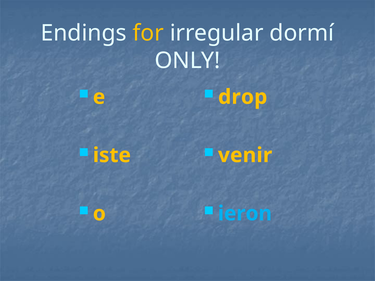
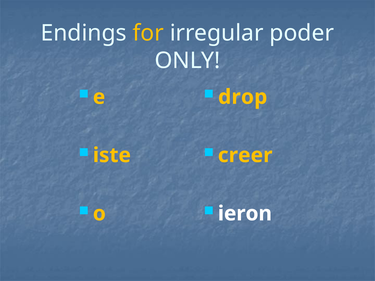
dormí: dormí -> poder (302, 33)
venir: venir -> creer (245, 155)
ieron colour: light blue -> white (245, 214)
